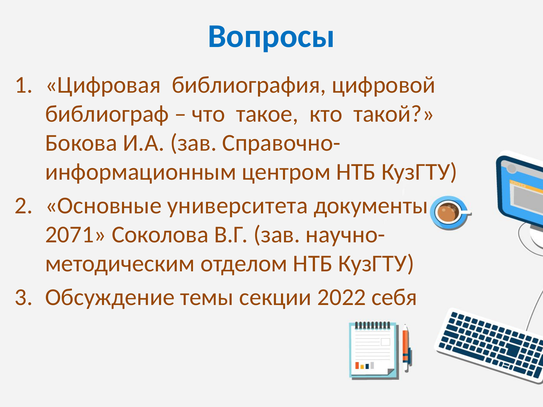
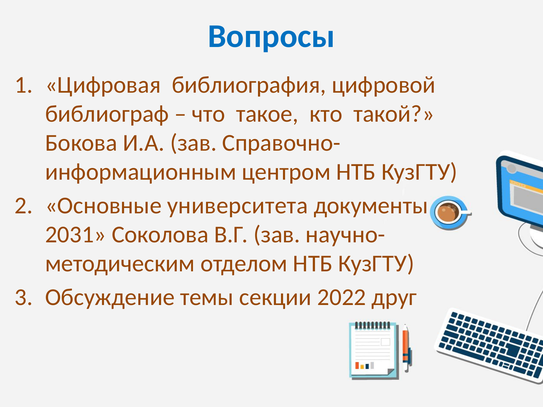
2071: 2071 -> 2031 (76, 235)
себя: себя -> друг (394, 297)
